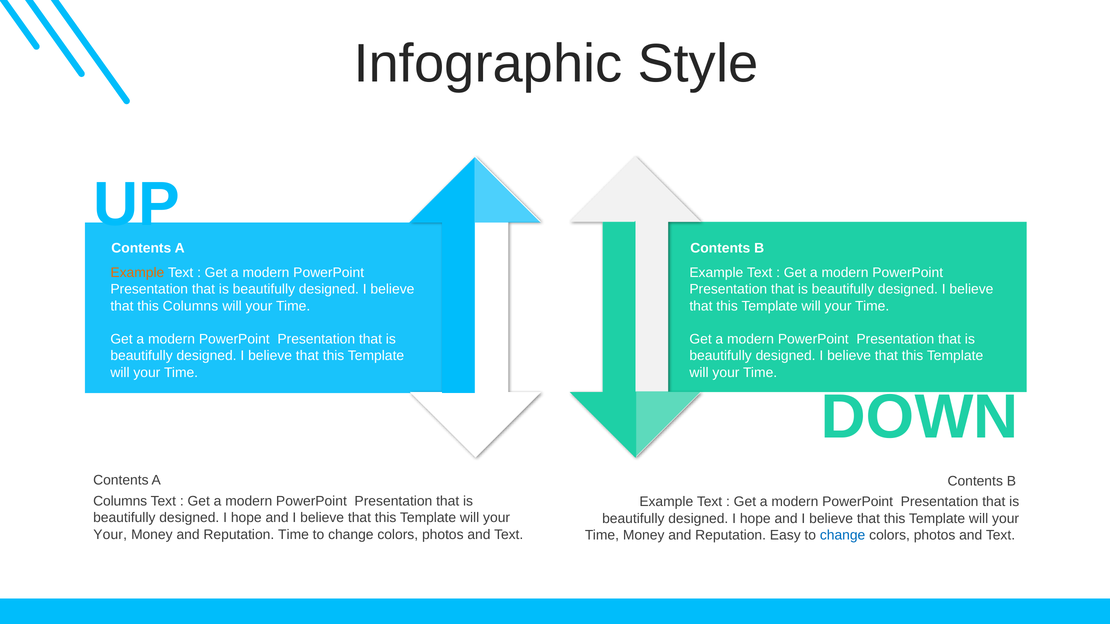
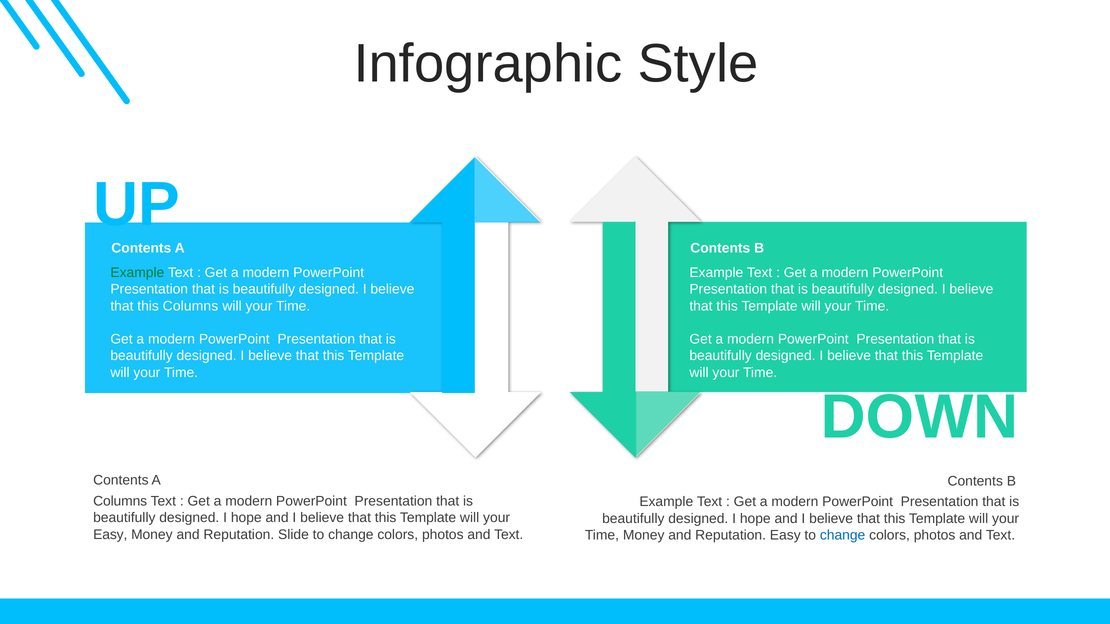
Example colour: orange -> green (137, 273)
Your: Your -> Easy (110, 535)
Reputation Time: Time -> Slide (293, 535)
